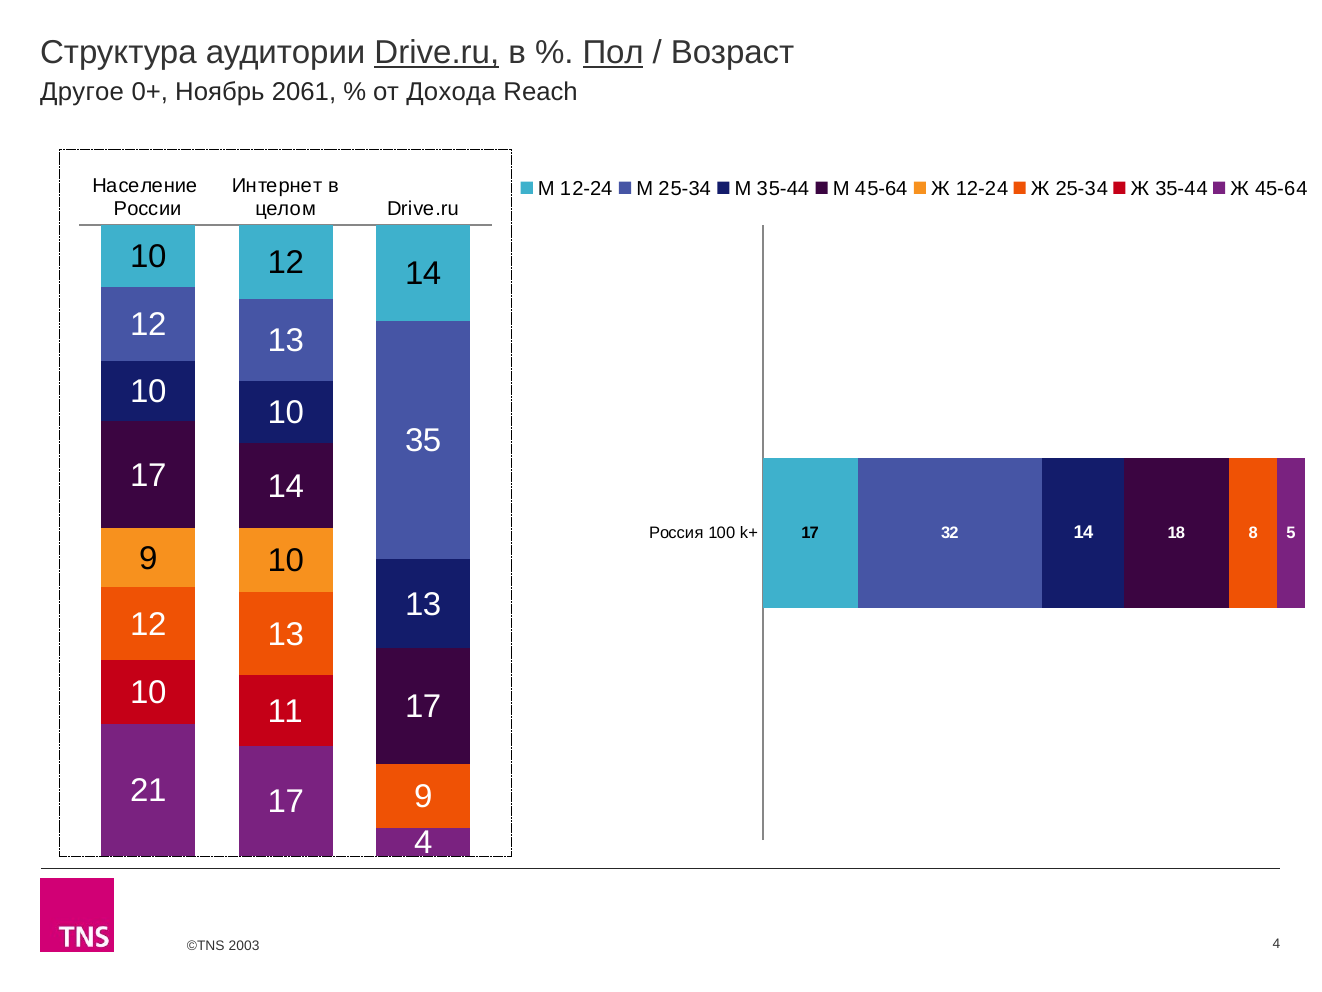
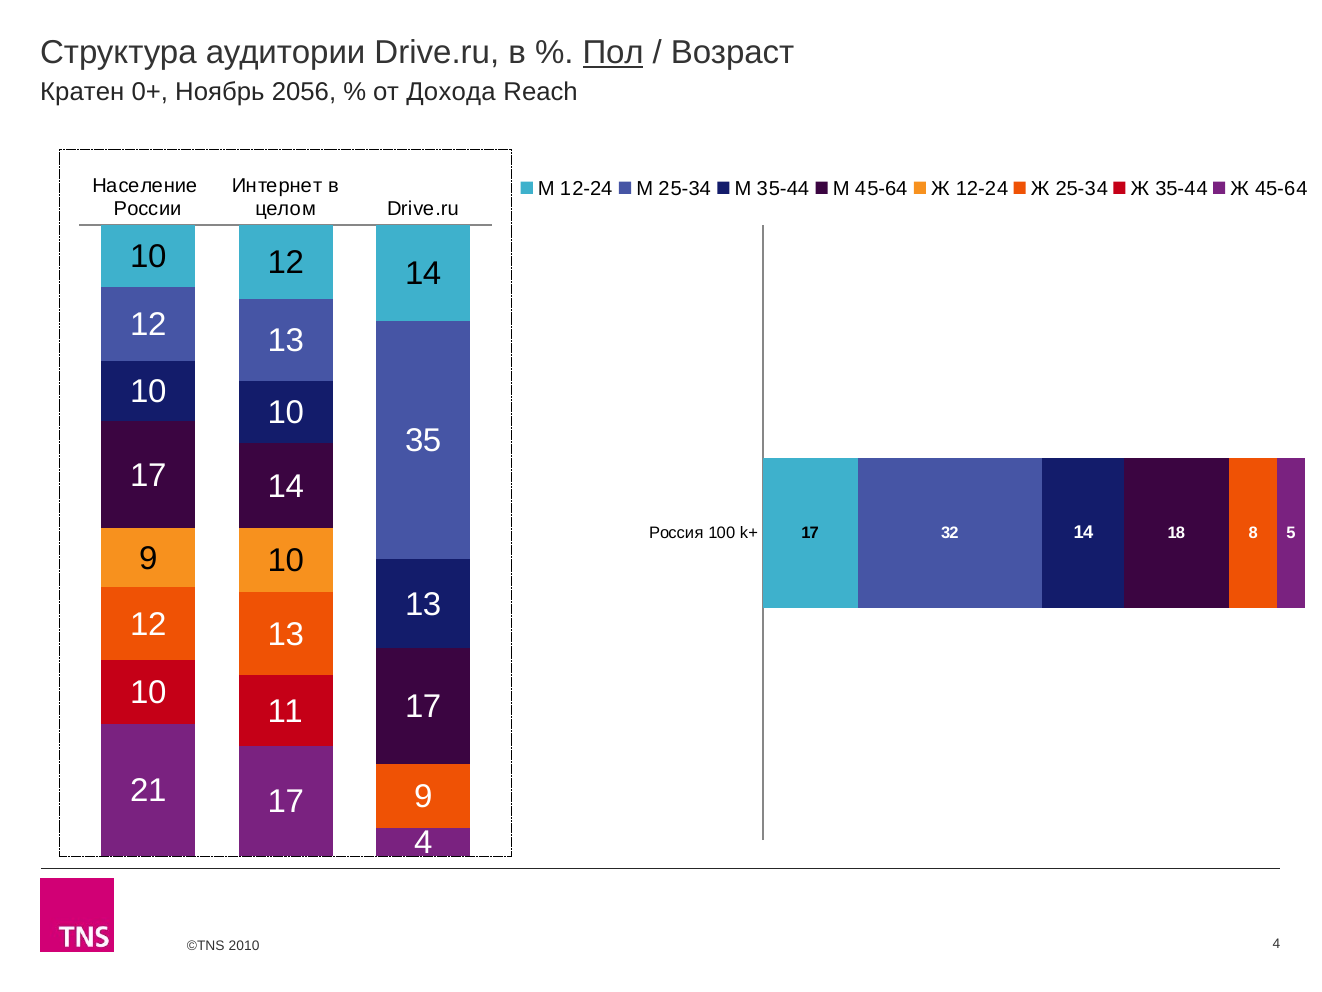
Drive.ru underline: present -> none (437, 52)
Другое: Другое -> Кратен (82, 92)
2061: 2061 -> 2056 (304, 92)
2003: 2003 -> 2010 (244, 945)
